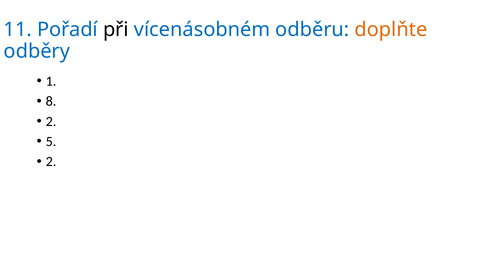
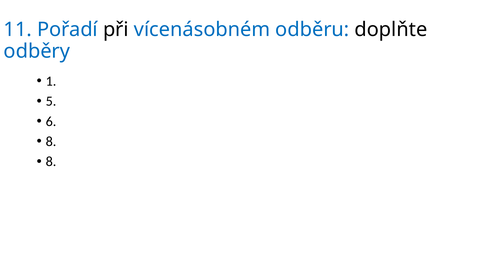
doplňte colour: orange -> black (391, 30)
8: 8 -> 5 (51, 101)
2: 2 -> 6 (51, 122)
5: 5 -> 8 (51, 142)
2: 2 -> 8 (51, 162)
